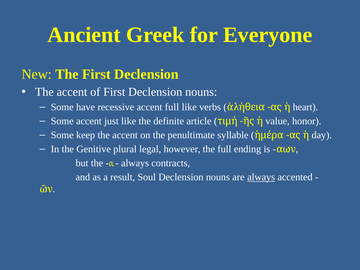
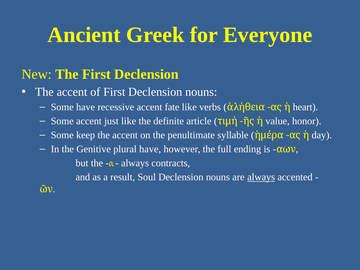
accent full: full -> fate (172, 107)
plural legal: legal -> have (150, 149)
